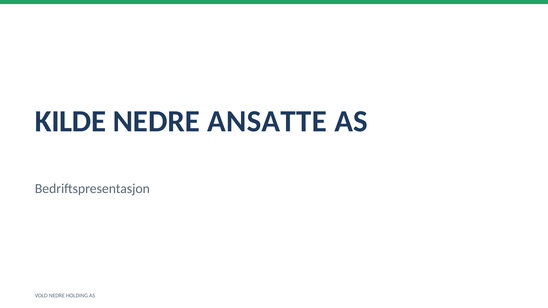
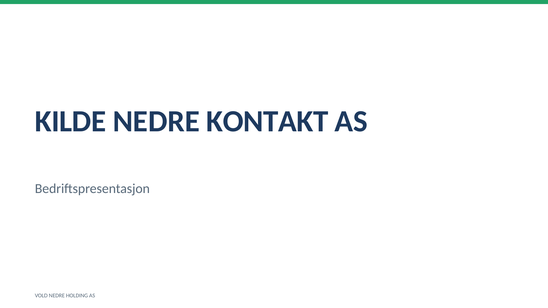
ANSATTE: ANSATTE -> KONTAKT (267, 122)
